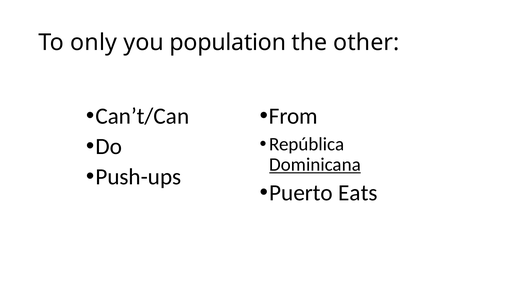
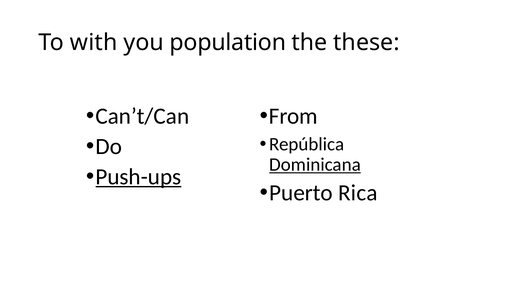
only: only -> with (94, 43)
other: other -> these (366, 43)
Push-ups underline: none -> present (138, 177)
Eats: Eats -> Rica (358, 193)
